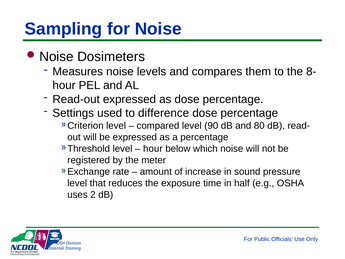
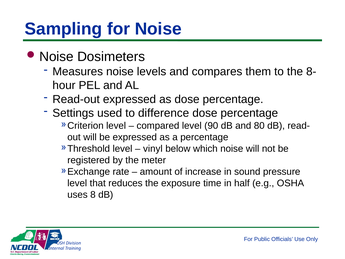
hour: hour -> vinyl (153, 148)
2: 2 -> 8 (93, 194)
